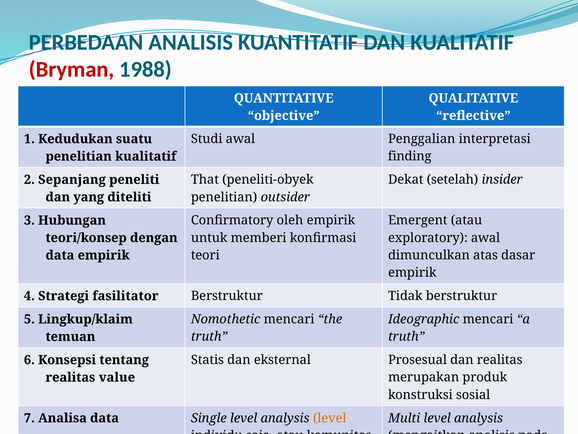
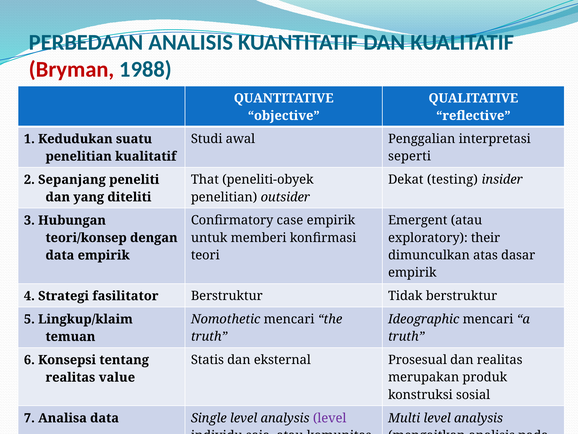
finding: finding -> seperti (410, 156)
setelah: setelah -> testing (452, 179)
oleh: oleh -> case (290, 220)
exploratory awal: awal -> their (486, 238)
level colour: orange -> purple (330, 418)
